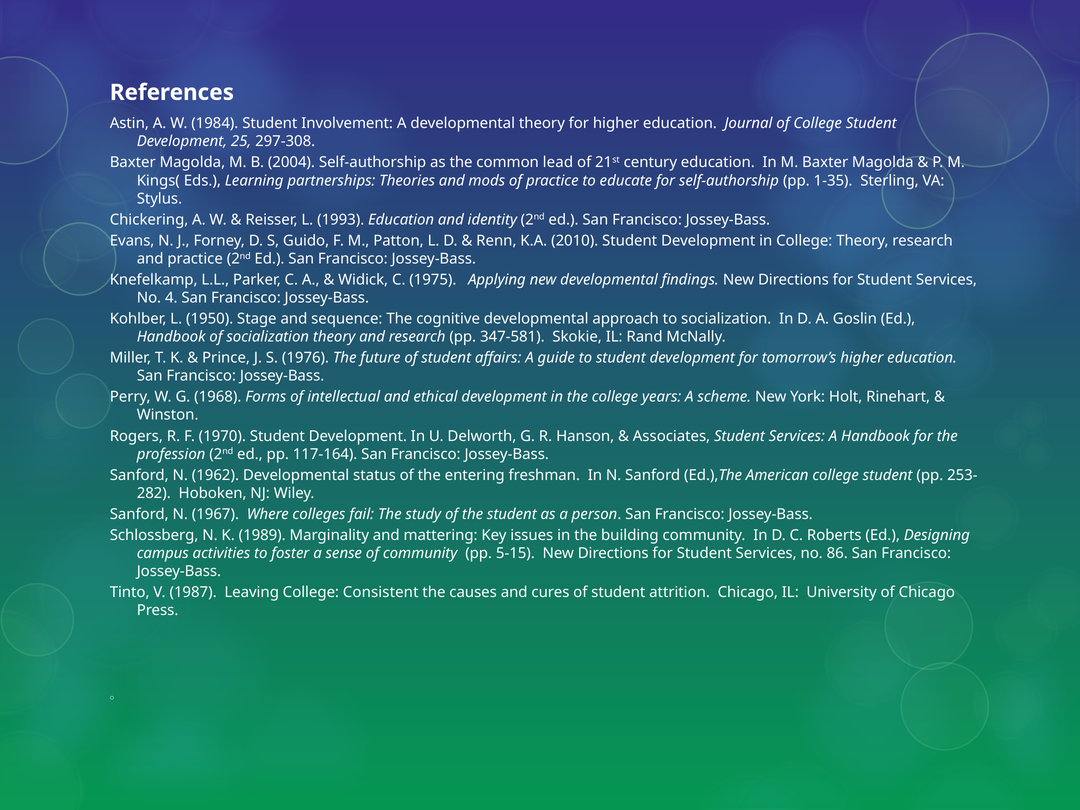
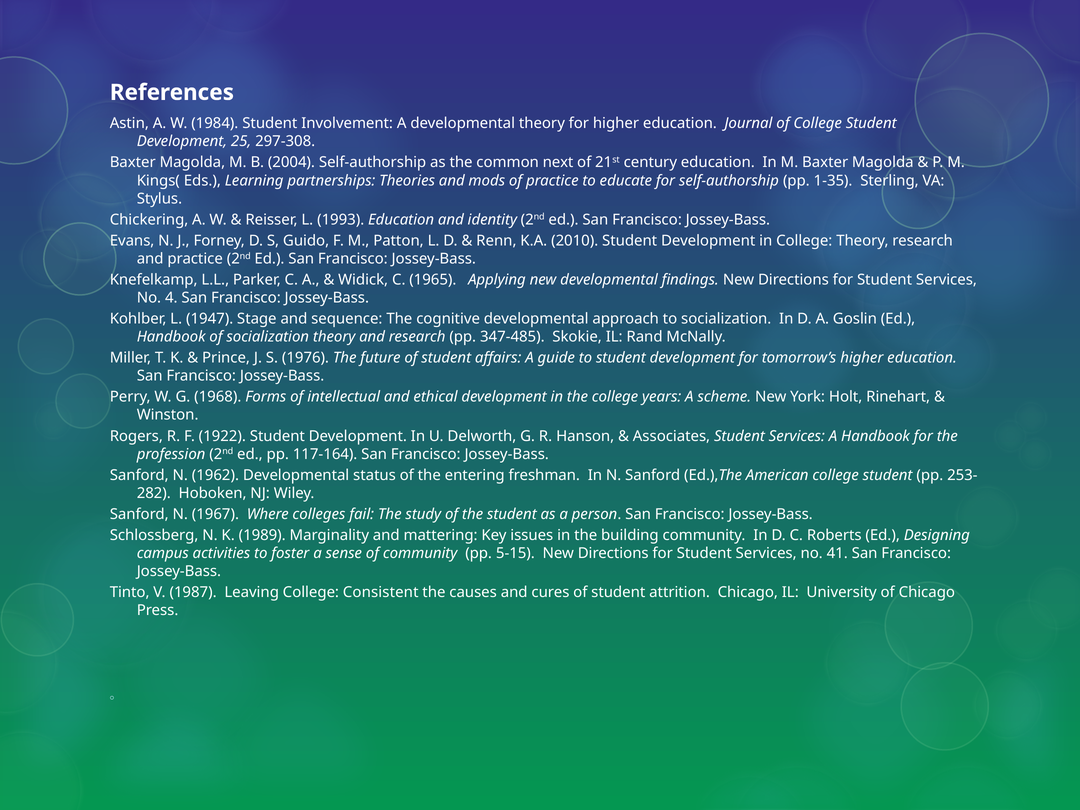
lead: lead -> next (558, 163)
1975: 1975 -> 1965 (433, 280)
1950: 1950 -> 1947 (210, 319)
347-581: 347-581 -> 347-485 (512, 337)
1970: 1970 -> 1922 (222, 436)
86: 86 -> 41 (837, 553)
